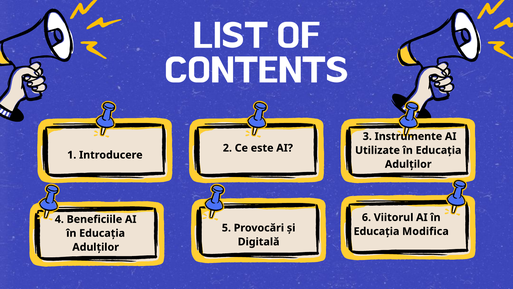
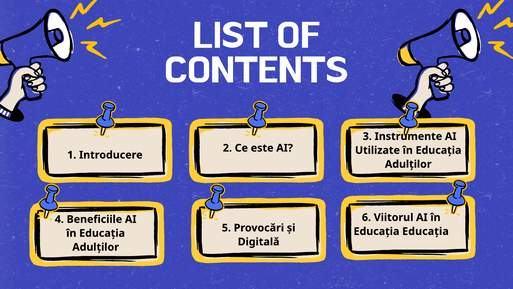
Educația Modifica: Modifica -> Educația (425, 231)
